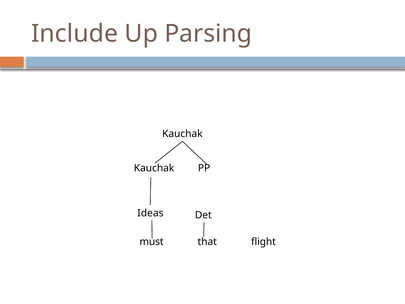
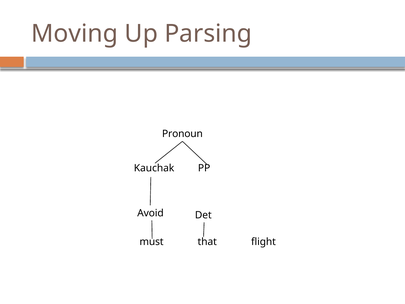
Include: Include -> Moving (75, 34)
Kauchak: Kauchak -> Pronoun (182, 134)
Ideas: Ideas -> Avoid (151, 213)
